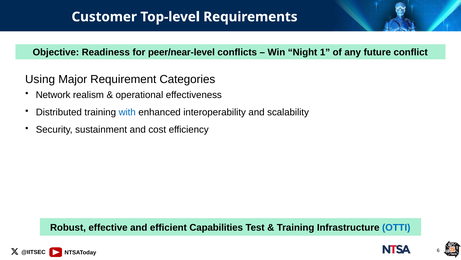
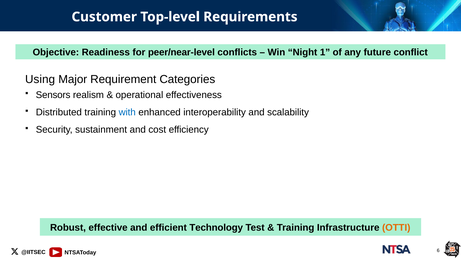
Network: Network -> Sensors (53, 95)
Capabilities: Capabilities -> Technology (216, 227)
OTTI colour: blue -> orange (396, 227)
